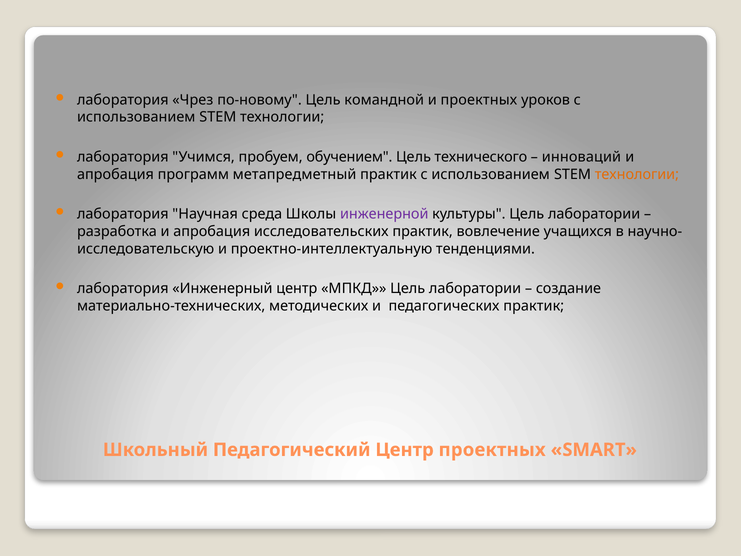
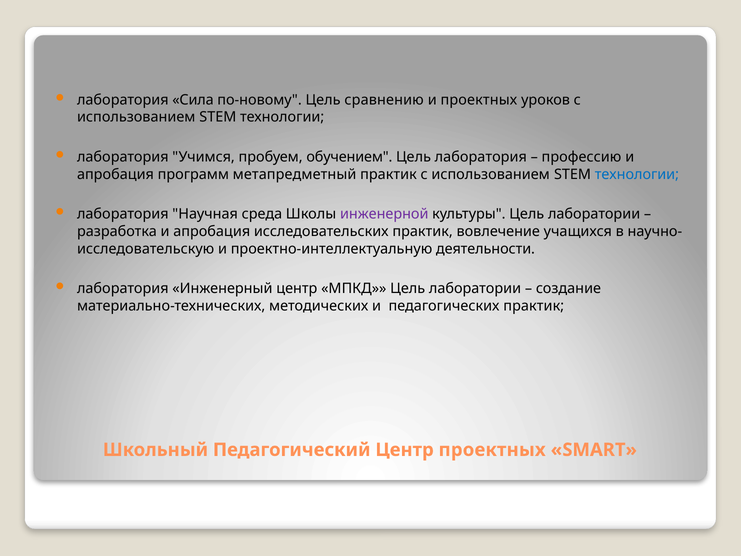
Чрез: Чрез -> Сила (193, 100)
командной: командной -> сравнению (384, 100)
Цель технического: технического -> лаборатория (481, 157)
инноваций: инноваций -> профессию (581, 157)
технологии colour: orange -> blue (637, 174)
тенденциями: тенденциями -> деятельности (485, 249)
